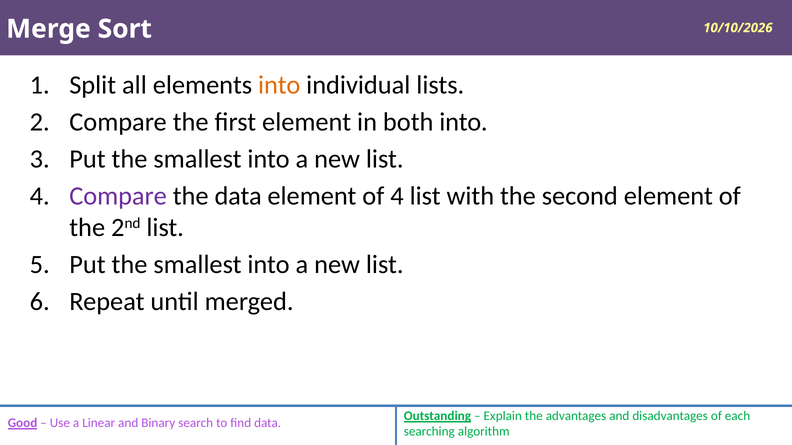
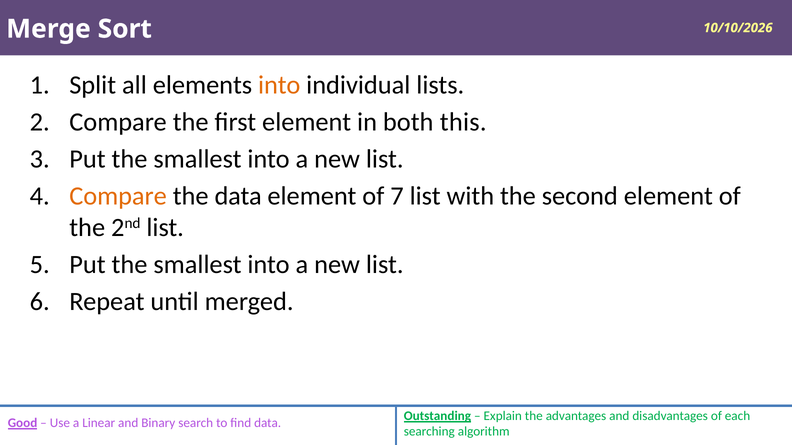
both into: into -> this (463, 122)
Compare colour: purple -> orange (118, 196)
of 4: 4 -> 7 (397, 196)
